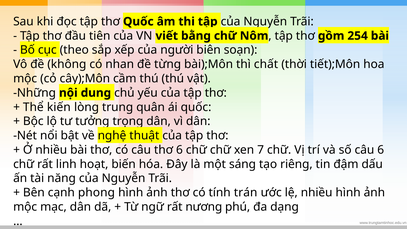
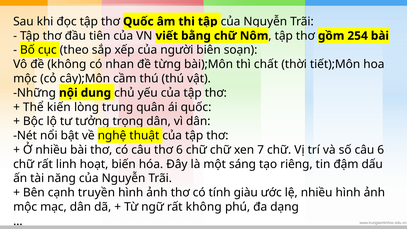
phong: phong -> truyền (96, 193)
trán: trán -> giàu (246, 193)
rất nương: nương -> không (204, 207)
